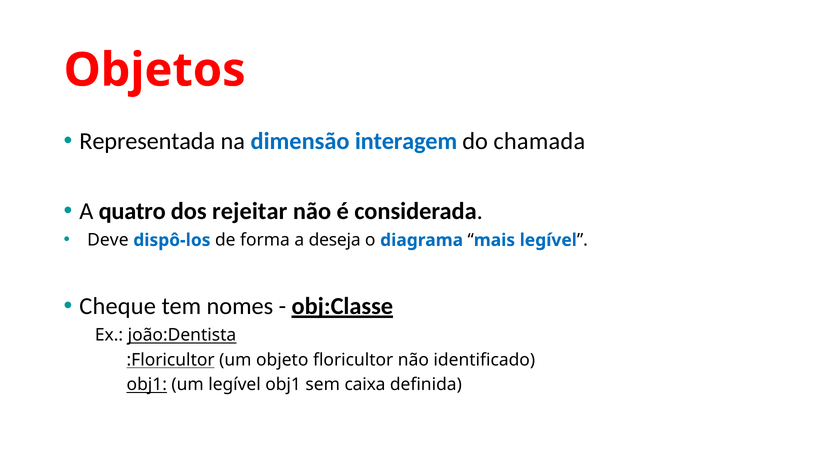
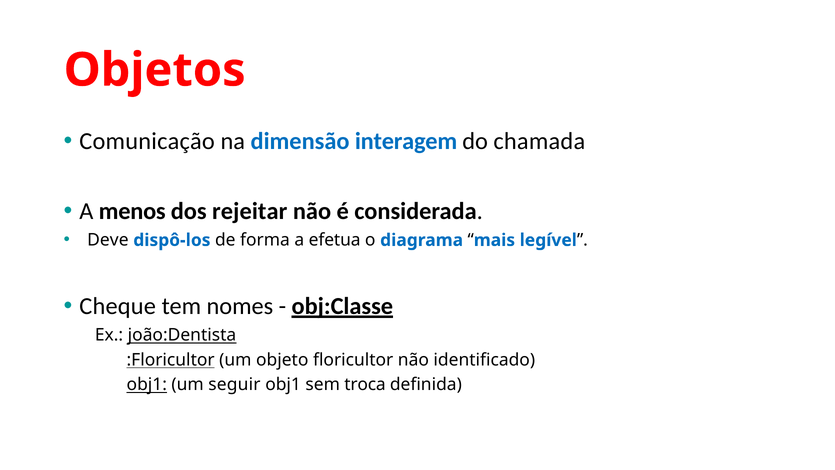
Representada: Representada -> Comunicação (147, 141)
quatro: quatro -> menos (132, 211)
deseja: deseja -> efetua (335, 240)
um legível: legível -> seguir (234, 384)
caixa: caixa -> troca (365, 384)
